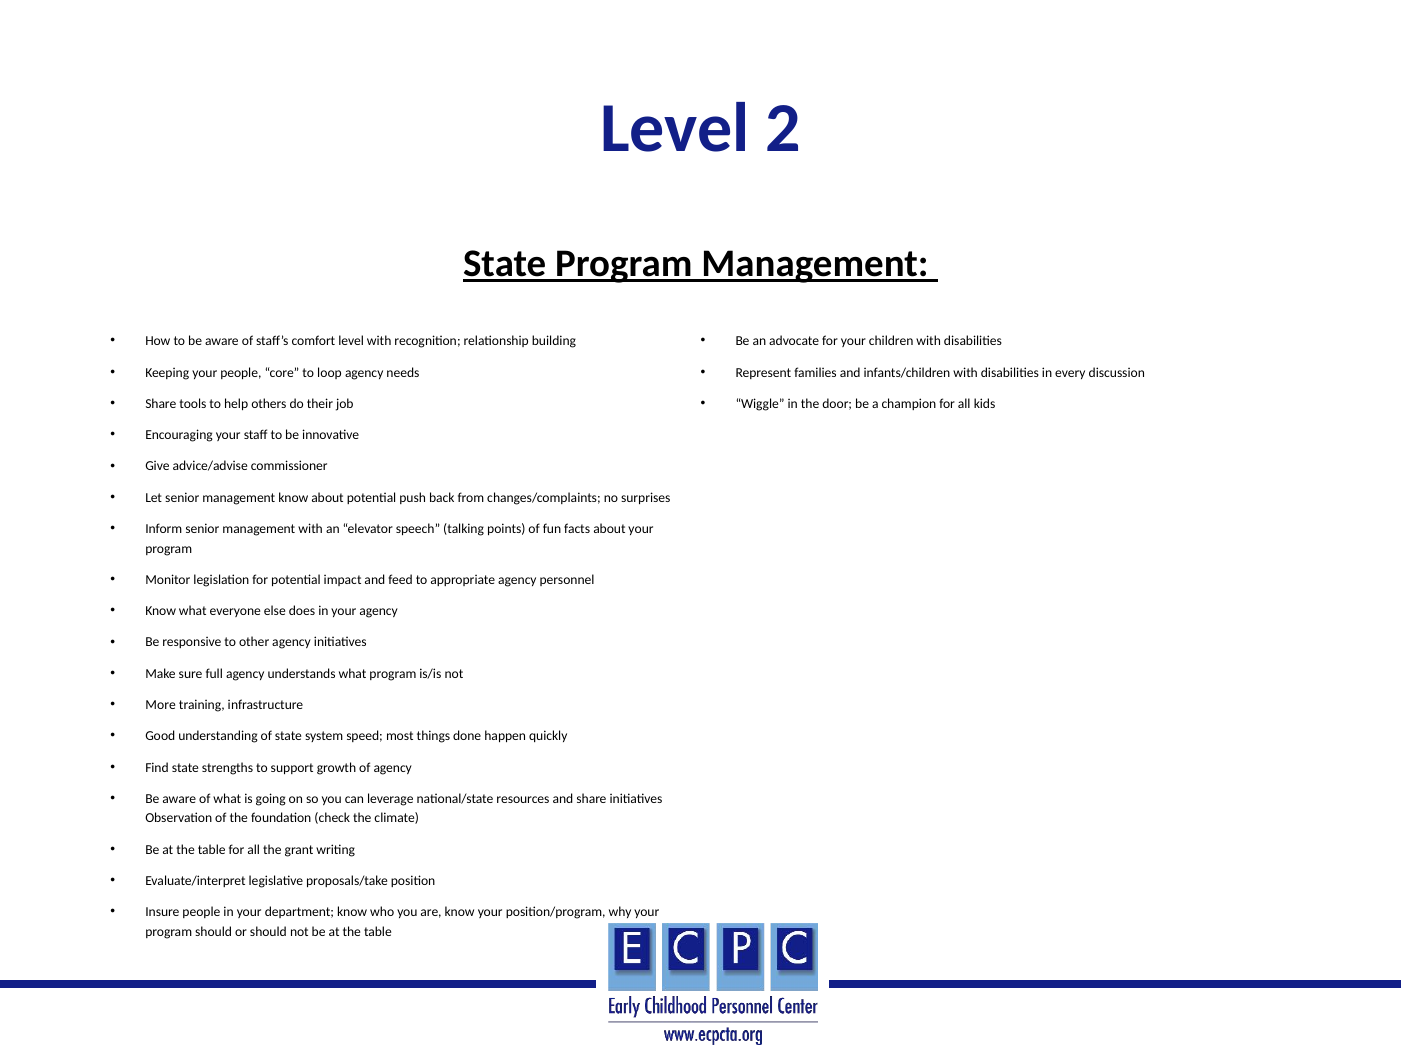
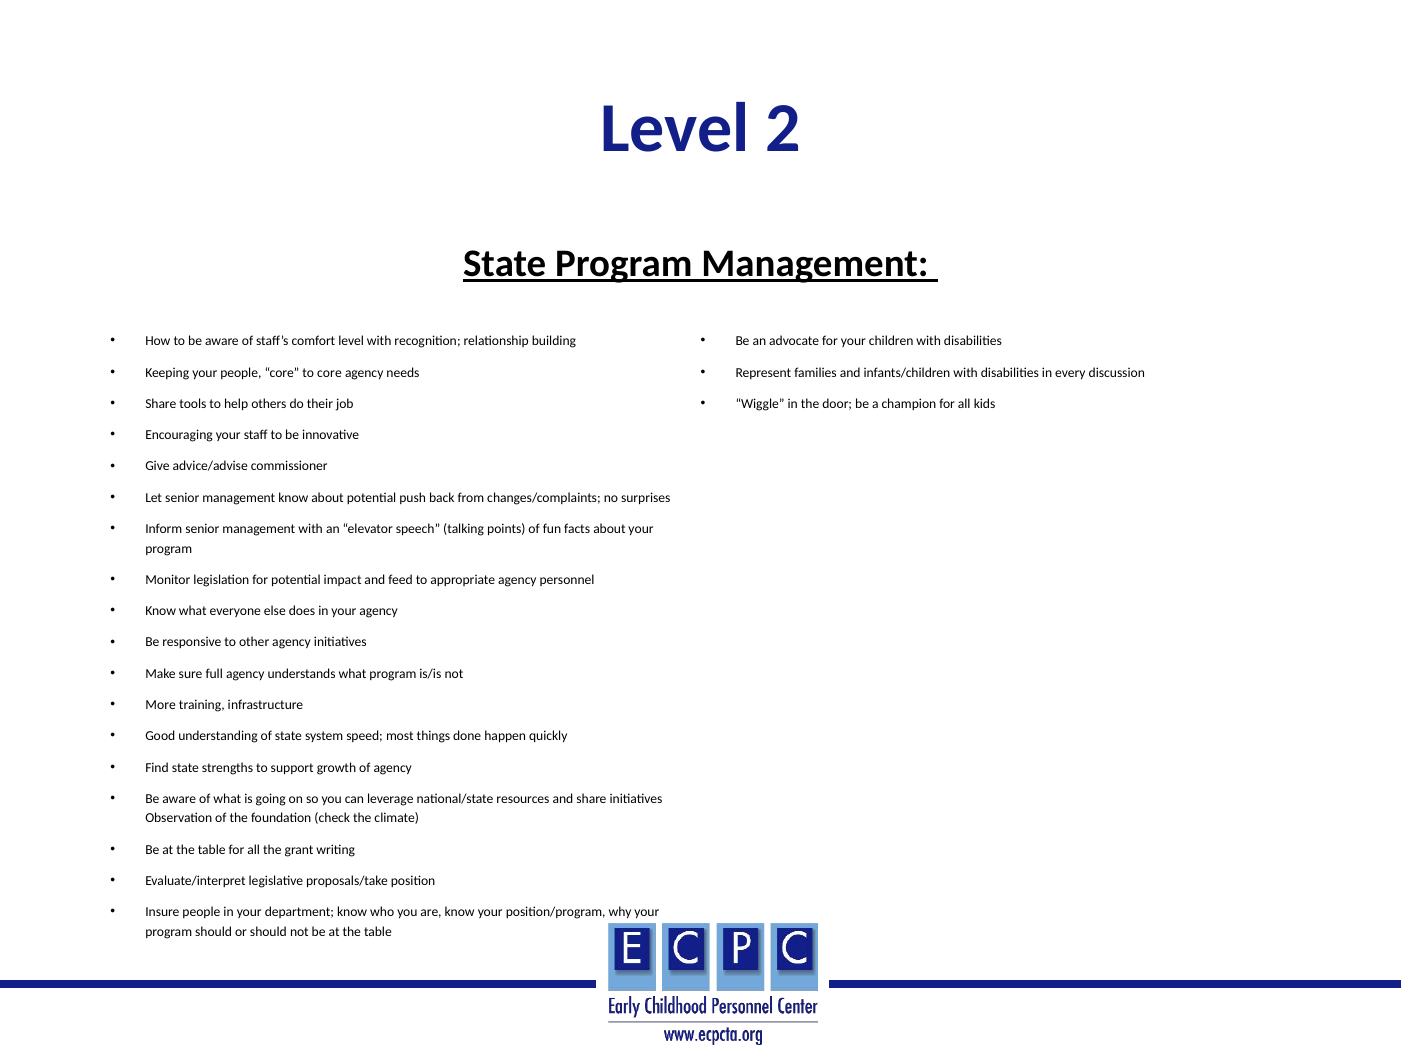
to loop: loop -> core (329, 372)
